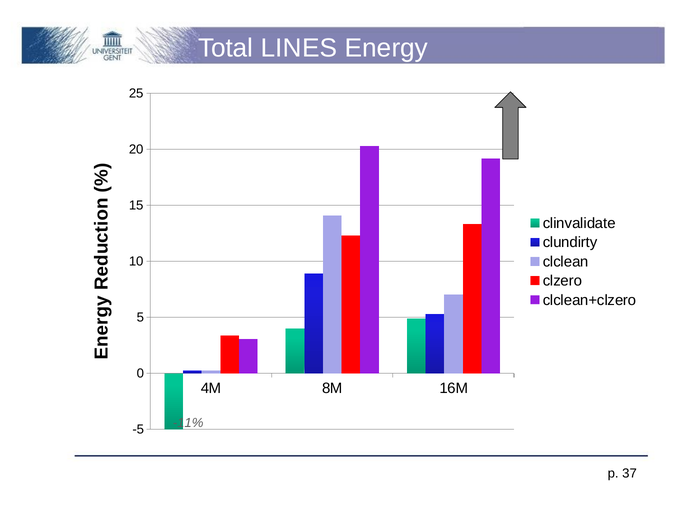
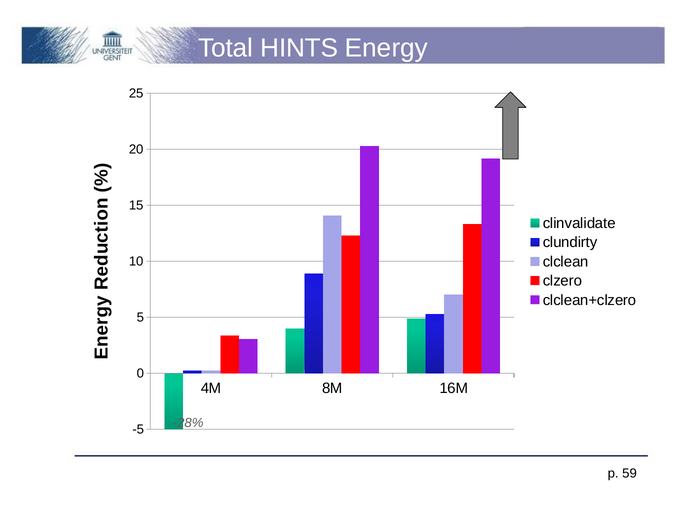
LINES: LINES -> HINTS (299, 48)
-11%: -11% -> -28% (188, 423)
37: 37 -> 59 (630, 473)
